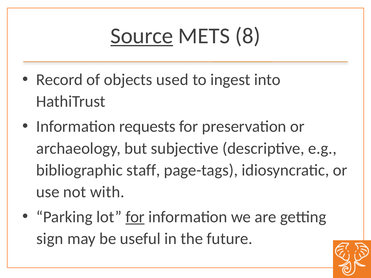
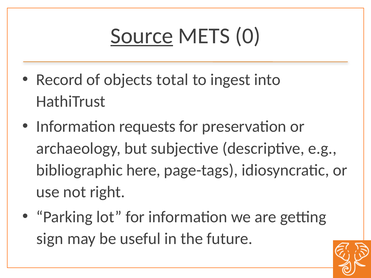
8: 8 -> 0 (248, 36)
used: used -> total (172, 80)
staff: staff -> here (143, 170)
with: with -> right (107, 192)
for underline: present -> none (135, 217)
